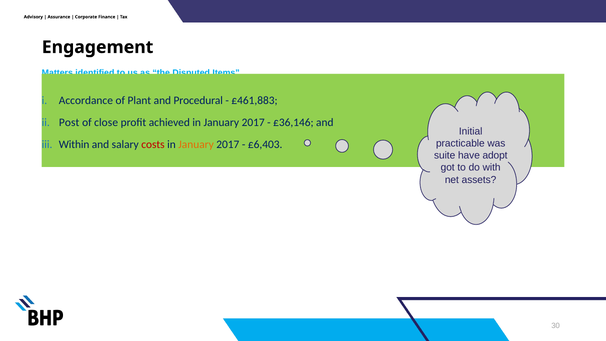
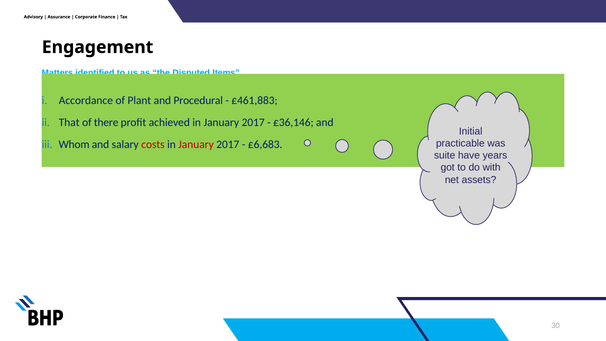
Post: Post -> That (69, 122)
close: close -> there (106, 122)
Within: Within -> Whom (74, 144)
January colour: orange -> red (196, 144)
£6,403: £6,403 -> £6,683 (265, 144)
adopt: adopt -> years (495, 155)
